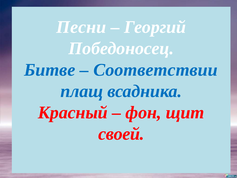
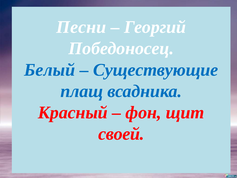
Битве: Битве -> Белый (50, 70)
Соответствии: Соответствии -> Существующие (156, 70)
